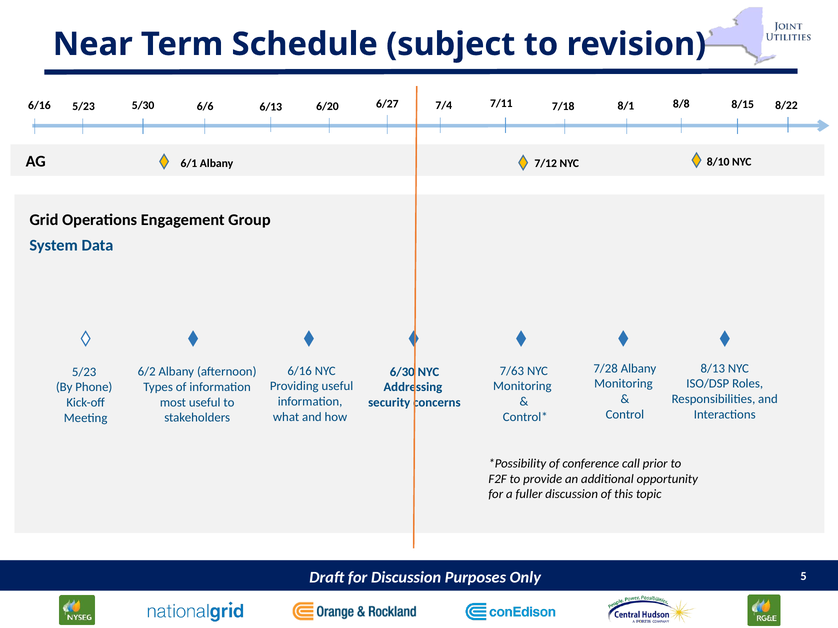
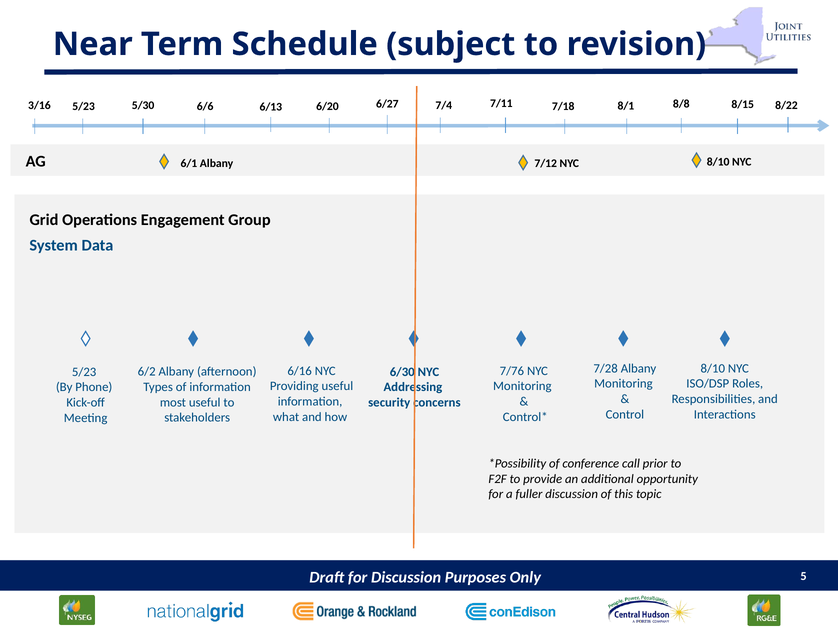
6/16: 6/16 -> 3/16 (39, 105)
8/13: 8/13 -> 8/10 (713, 369)
7/63: 7/63 -> 7/76 (512, 371)
